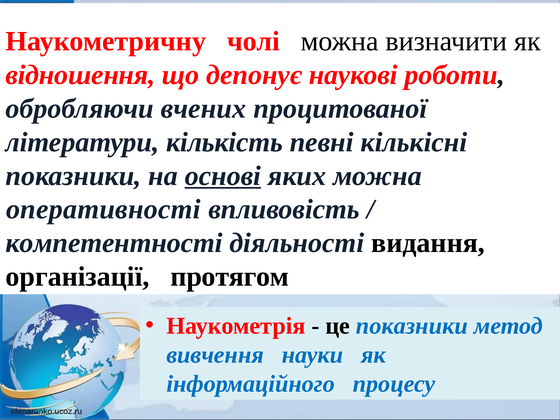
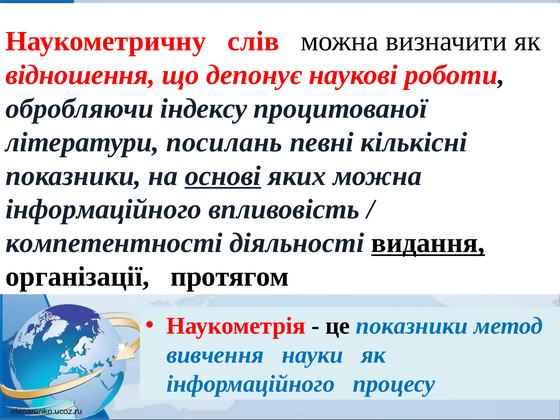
чолі: чолі -> слів (253, 41)
вчених: вчених -> індексу (204, 109)
кількість: кількість -> посилань (224, 142)
оперативності: оперативності -> інформаційного (104, 209)
видання underline: none -> present (428, 243)
